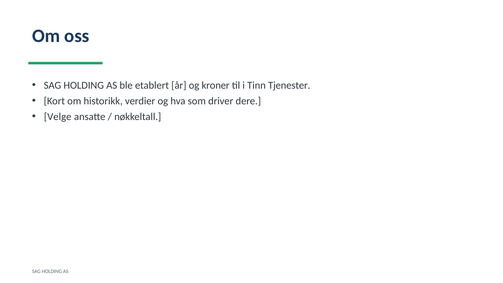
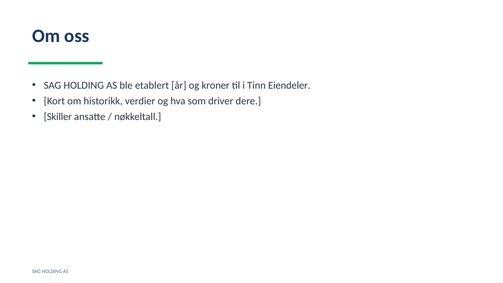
Tjenester: Tjenester -> Eiendeler (289, 85)
Velge: Velge -> Skiller (58, 117)
